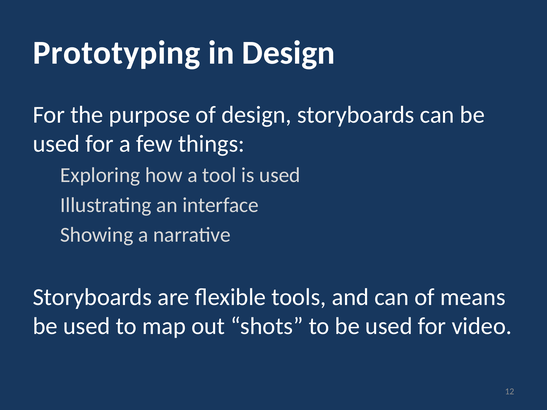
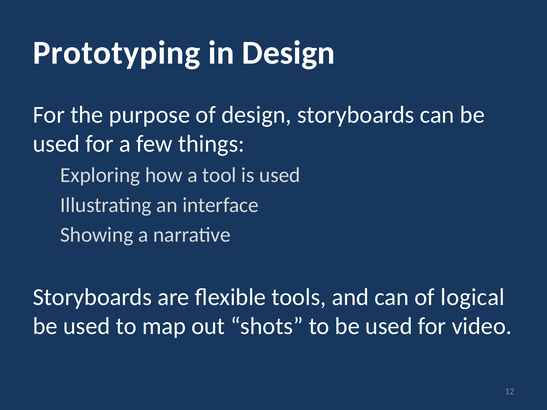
means: means -> logical (473, 297)
